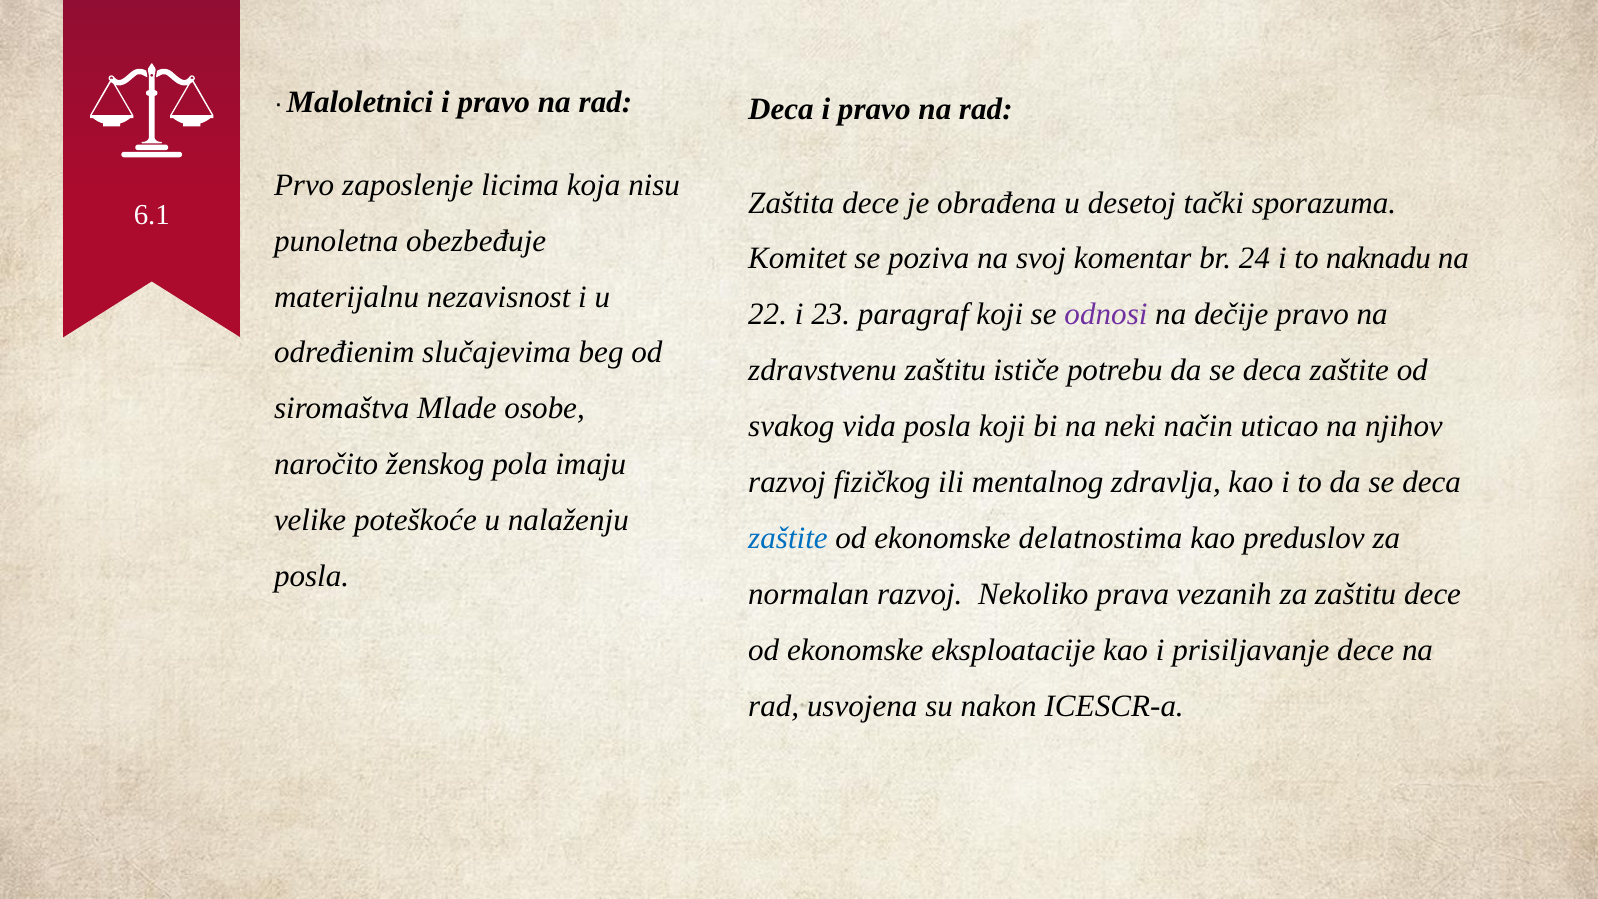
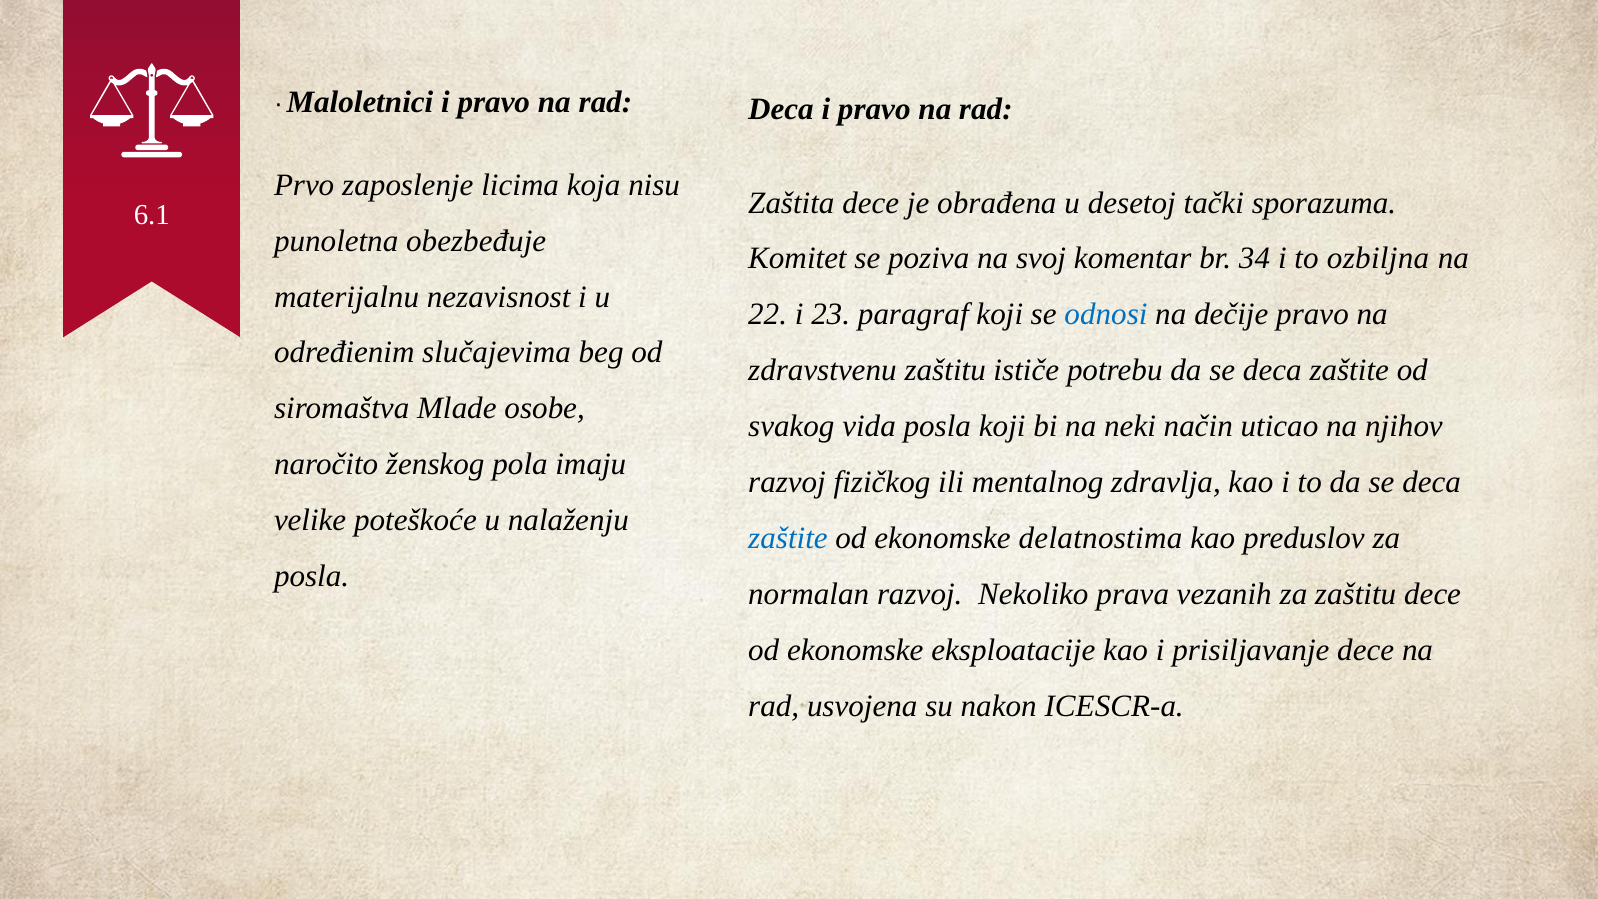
24: 24 -> 34 (1255, 259)
naknadu: naknadu -> ozbiljna (1378, 259)
odnosi colour: purple -> blue (1106, 315)
